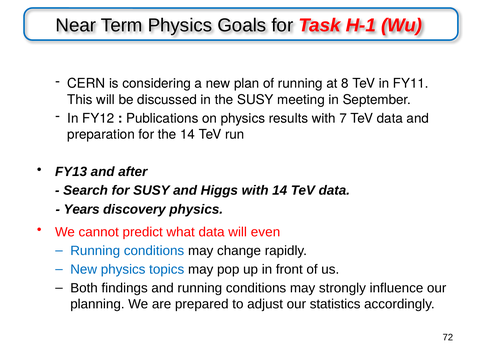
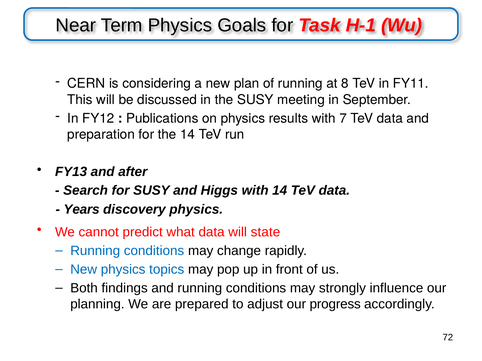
even: even -> state (265, 232)
statistics: statistics -> progress (335, 305)
